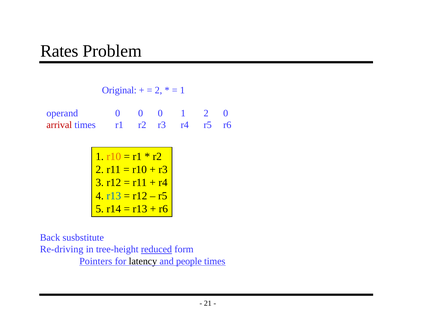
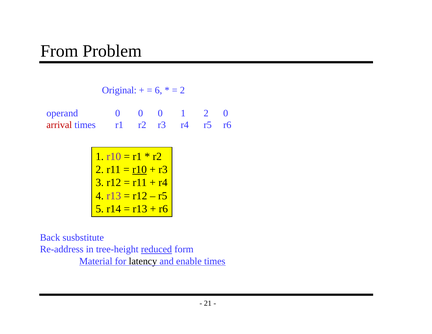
Rates: Rates -> From (59, 51)
2: 2 -> 6 (158, 90)
1: 1 -> 2 (182, 90)
r10 colour: orange -> purple (114, 156)
r10 underline: none -> present (140, 169)
r13 colour: blue -> purple (114, 196)
Re-driving: Re-driving -> Re-address (62, 249)
Pointers: Pointers -> Material (96, 261)
people: people -> enable (189, 261)
